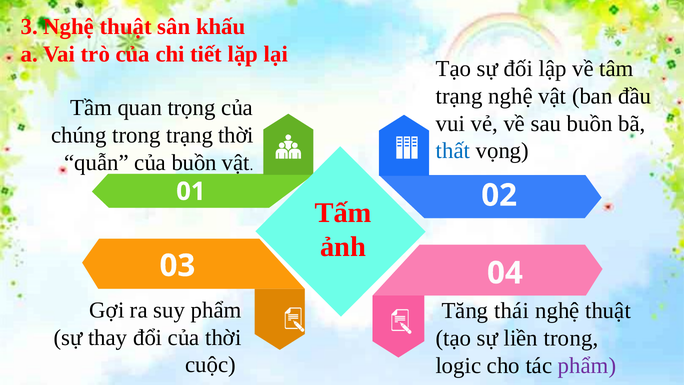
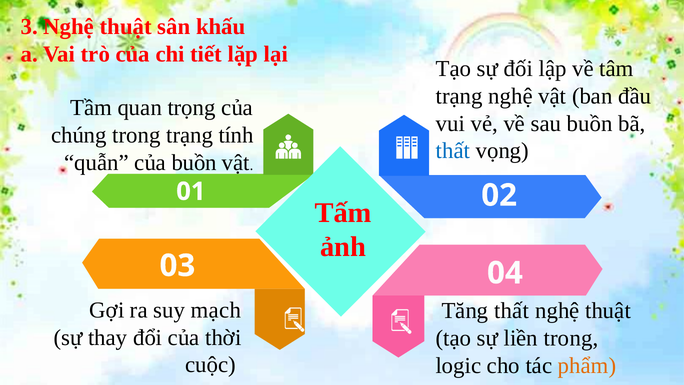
trạng thời: thời -> tính (236, 135)
suy phẩm: phẩm -> mạch (216, 310)
Tăng thái: thái -> thất (512, 311)
phẩm colour: purple -> orange (587, 365)
